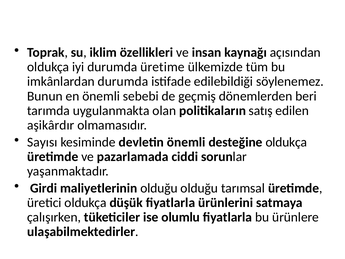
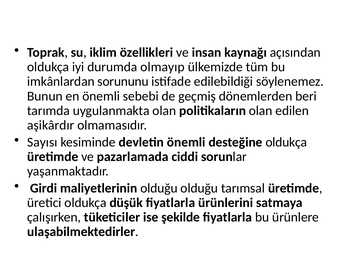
üretime: üretime -> olmayıp (163, 67)
imkânlardan durumda: durumda -> sorununu (123, 81)
politikaların satış: satış -> olan (261, 110)
olumlu: olumlu -> şekilde (181, 217)
